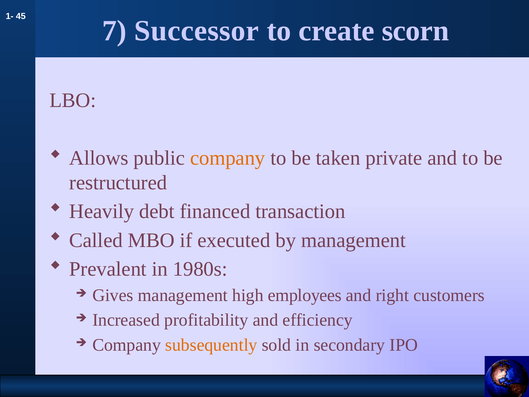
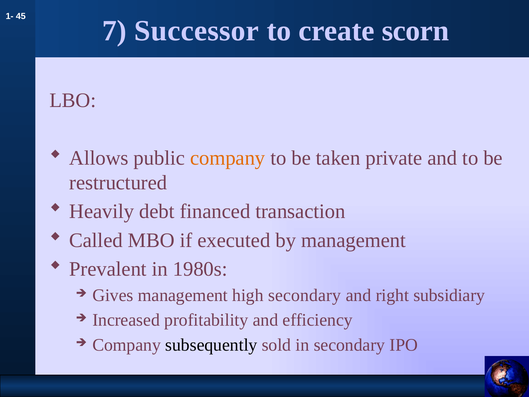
high employees: employees -> secondary (305, 295)
customers: customers -> subsidiary (449, 295)
subsequently colour: orange -> black (211, 345)
